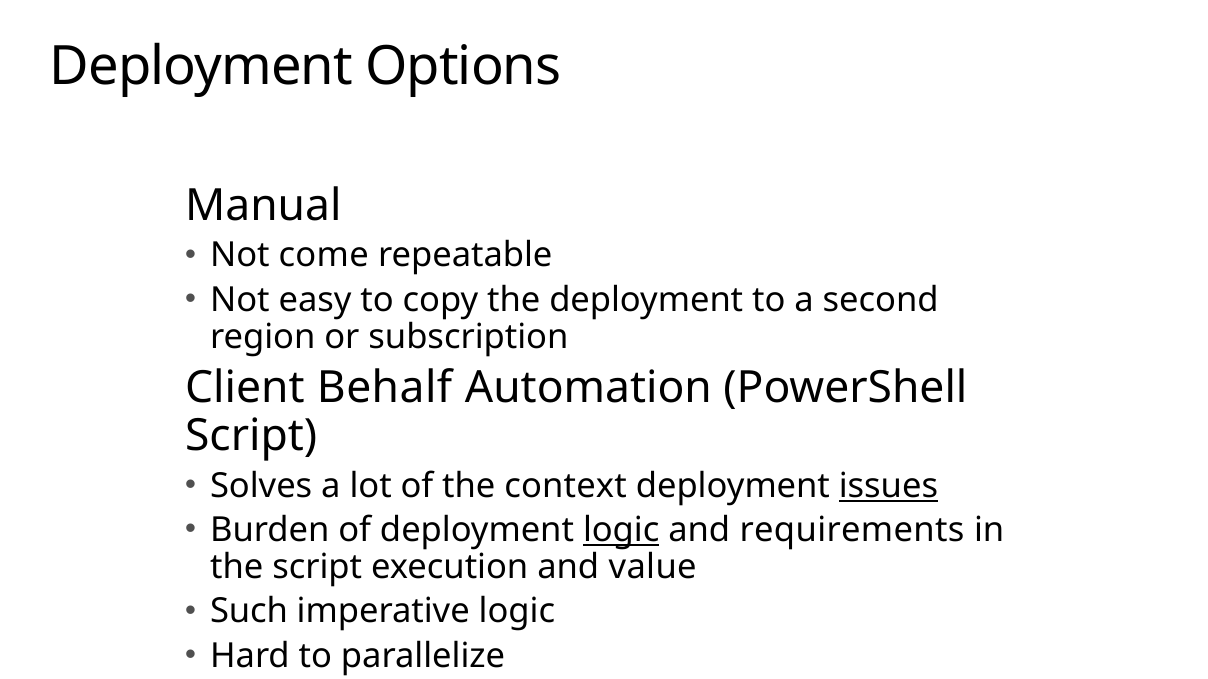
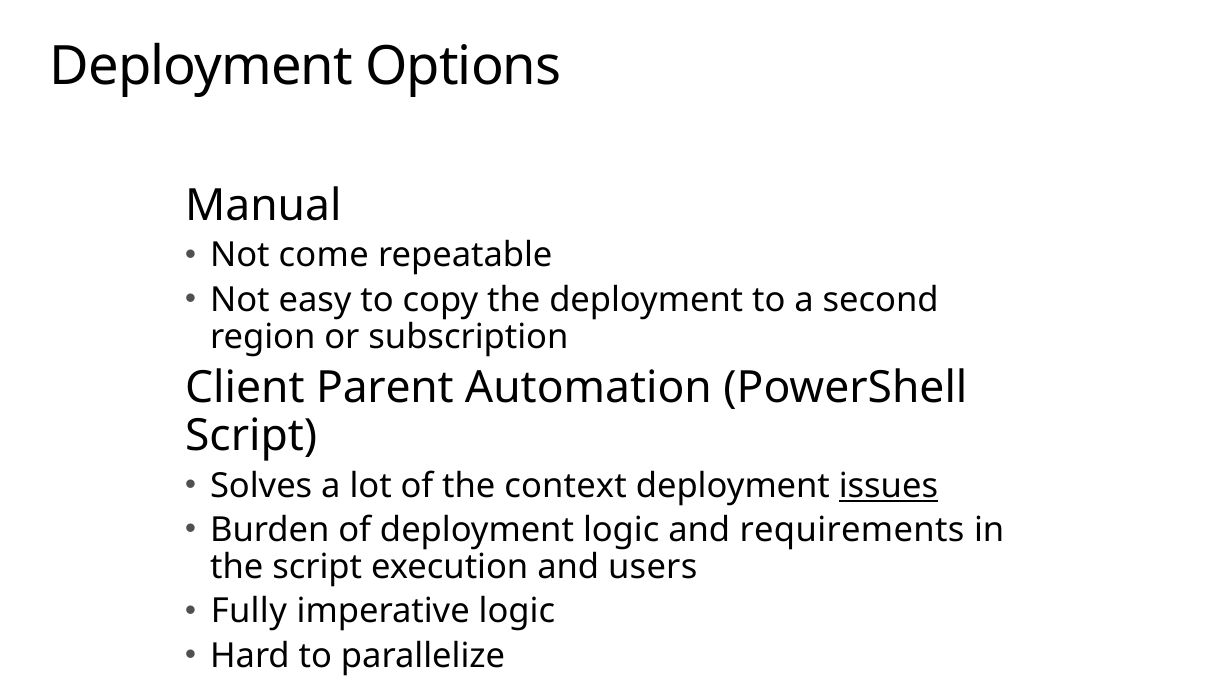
Behalf: Behalf -> Parent (385, 389)
logic underline: present -> none (621, 530)
value: value -> users (653, 568)
Such: Such -> Fully (249, 612)
